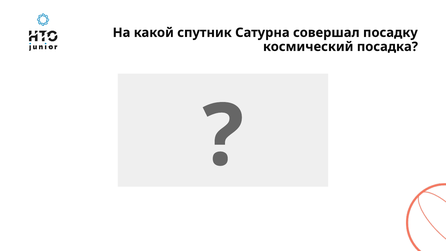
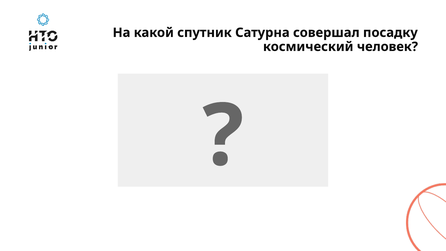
посадка: посадка -> человек (387, 47)
